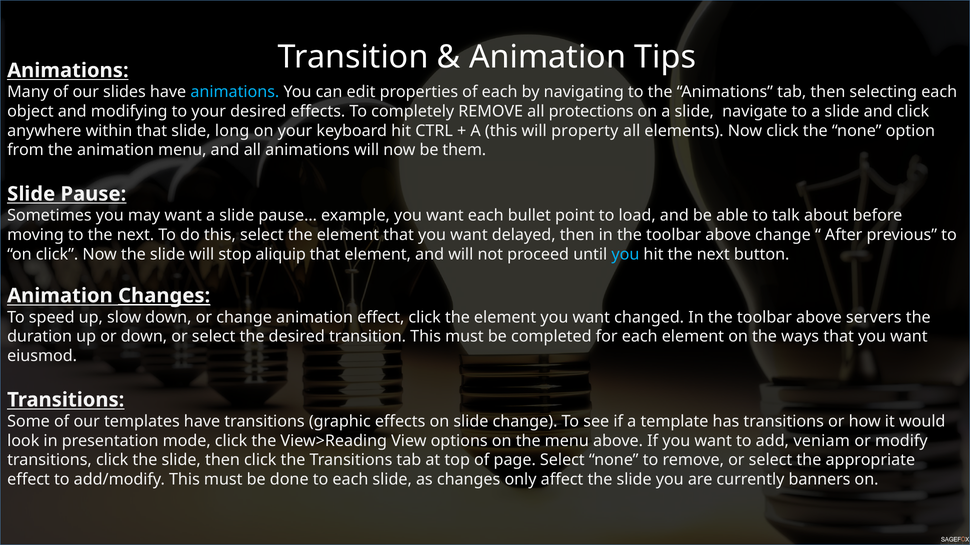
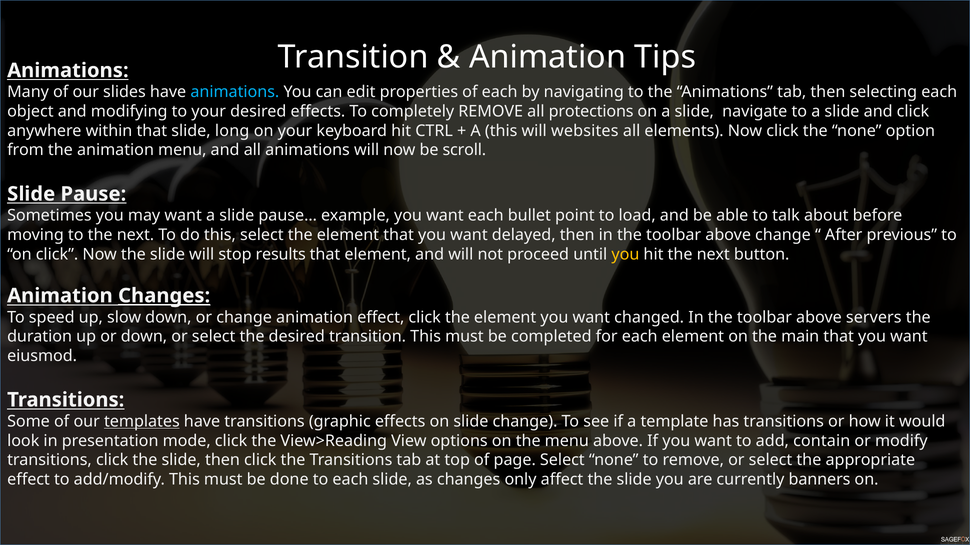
property: property -> websites (585, 131)
them: them -> scroll (464, 150)
aliquip: aliquip -> results (281, 255)
you colour: light blue -> yellow (625, 255)
ways: ways -> main (800, 337)
templates underline: none -> present (142, 422)
veniam: veniam -> contain (822, 441)
